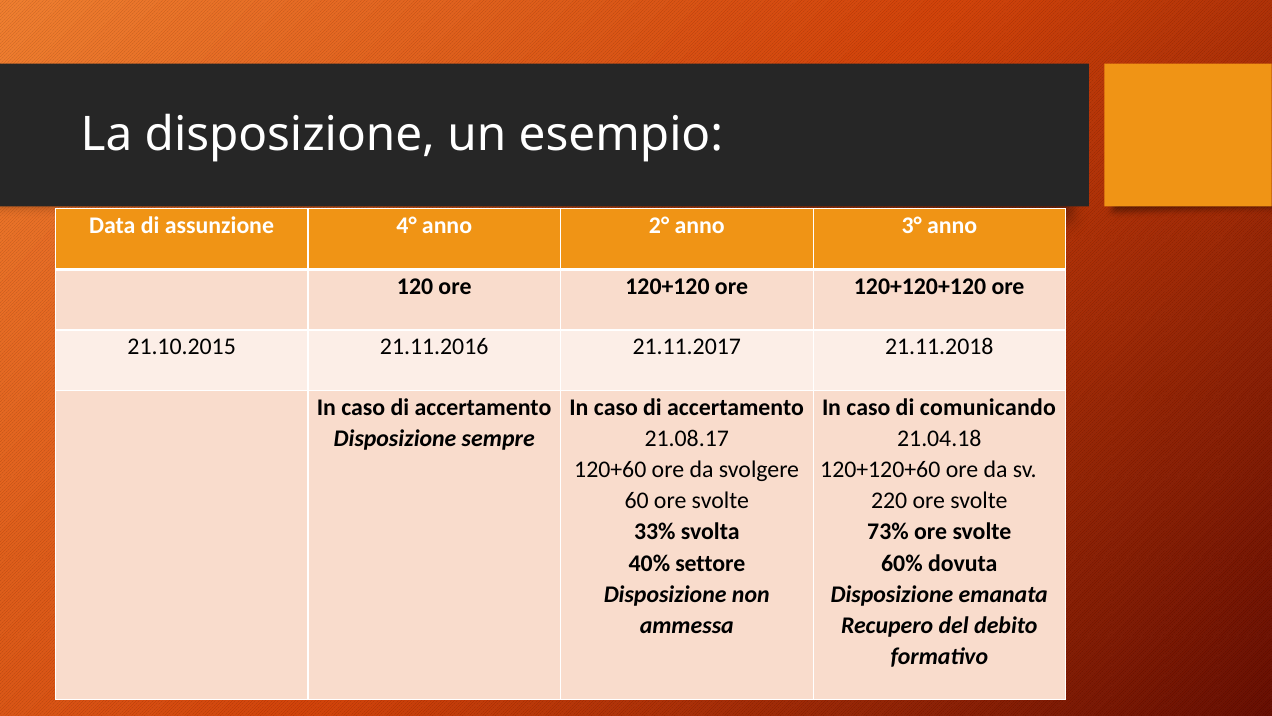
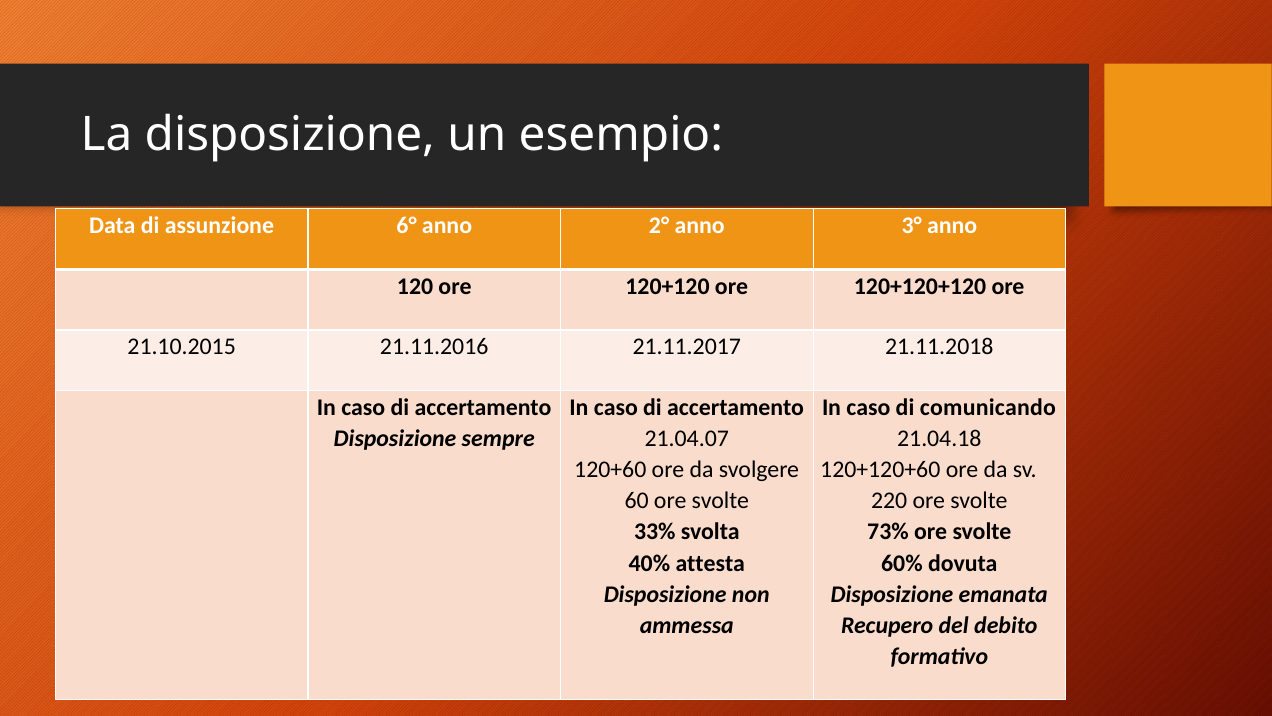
4°: 4° -> 6° (407, 226)
21.08.17: 21.08.17 -> 21.04.07 (687, 438)
settore: settore -> attesta (710, 563)
